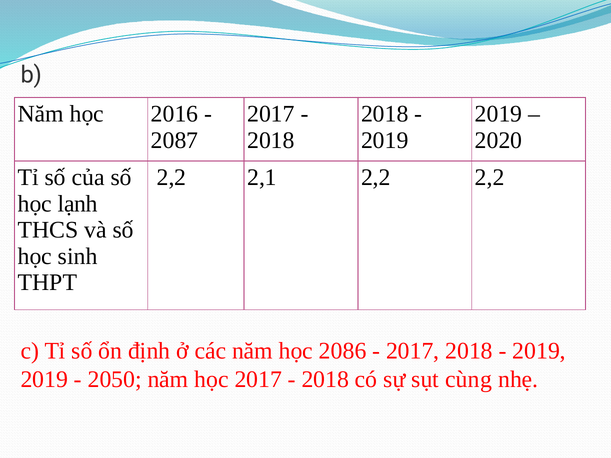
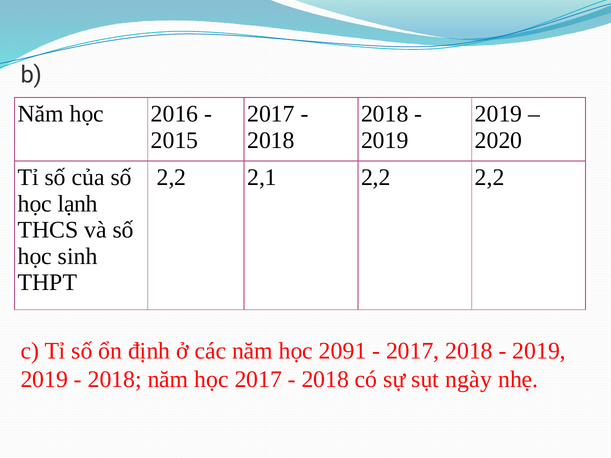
2087: 2087 -> 2015 (175, 140)
2086: 2086 -> 2091 (343, 351)
2050: 2050 -> 2018 (115, 379)
cùng: cùng -> ngày (468, 379)
